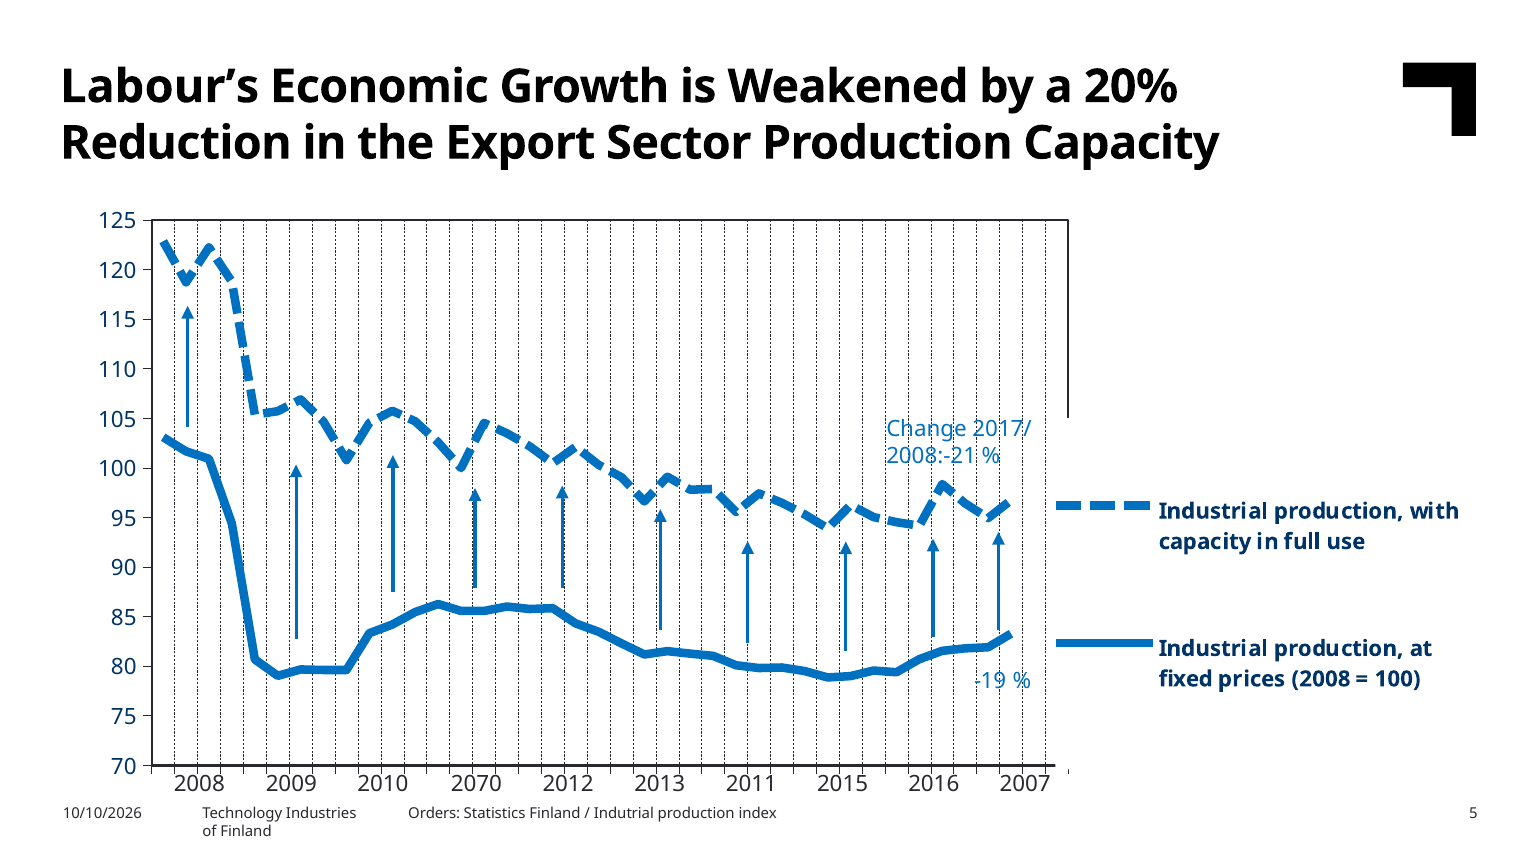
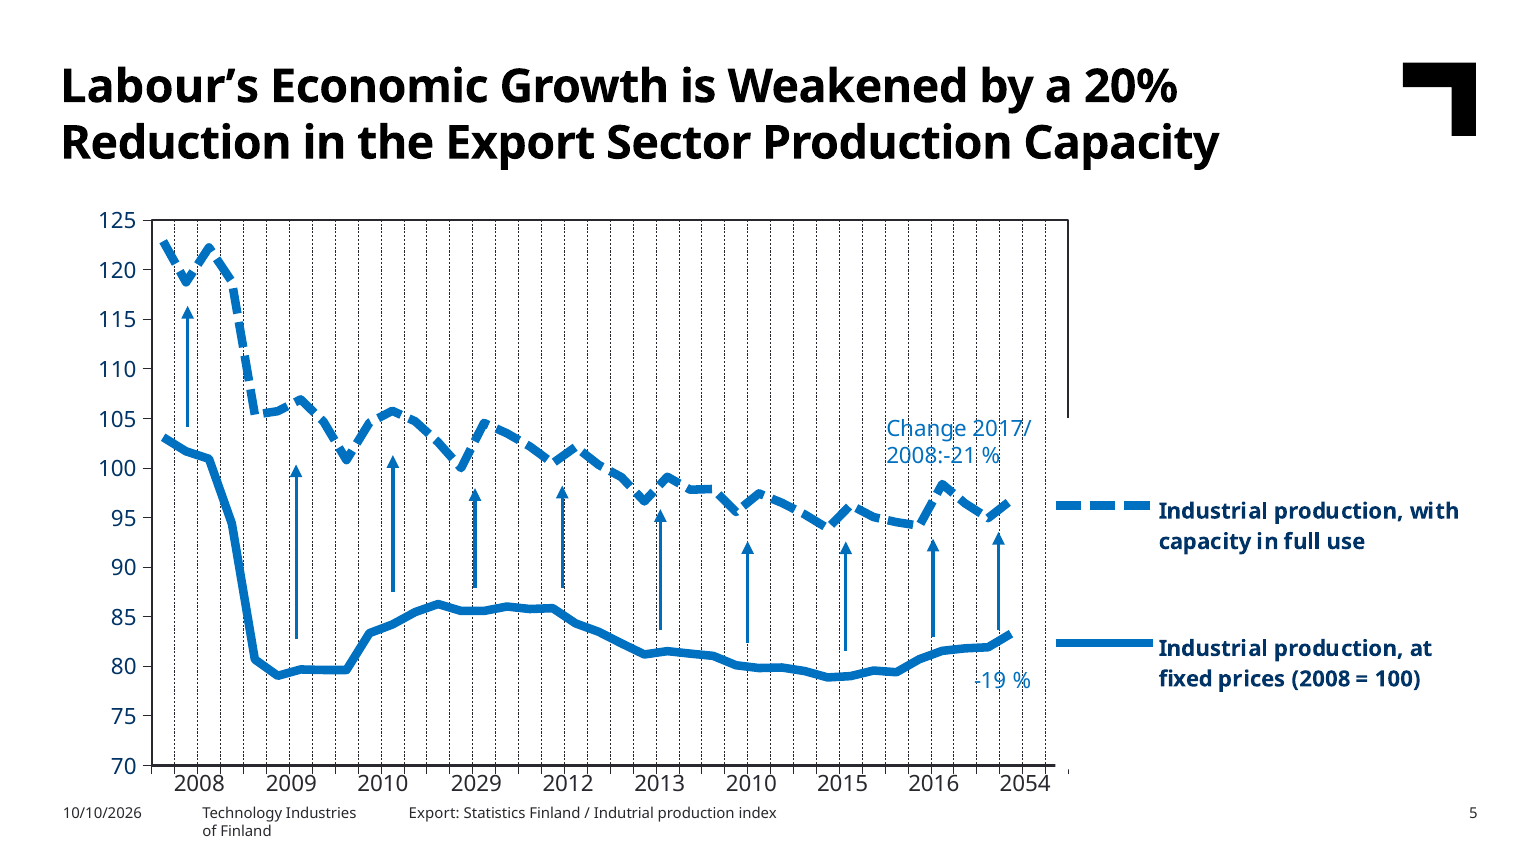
2070: 2070 -> 2029 (476, 783)
2013 2011: 2011 -> 2010 (752, 783)
2007: 2007 -> 2054 (1025, 783)
Orders: Orders -> Export (434, 813)
